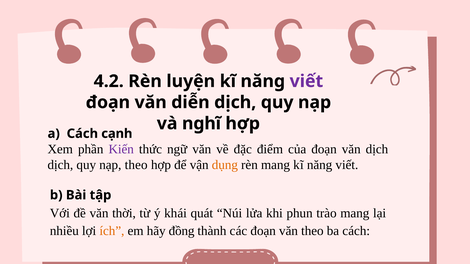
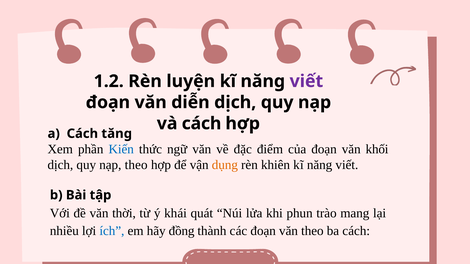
4.2: 4.2 -> 1.2 (109, 81)
và nghĩ: nghĩ -> cách (202, 124)
cạnh: cạnh -> tăng (117, 134)
Kiến colour: purple -> blue (121, 149)
văn dịch: dịch -> khối (377, 149)
rèn mang: mang -> khiên (275, 165)
ích colour: orange -> blue (112, 231)
